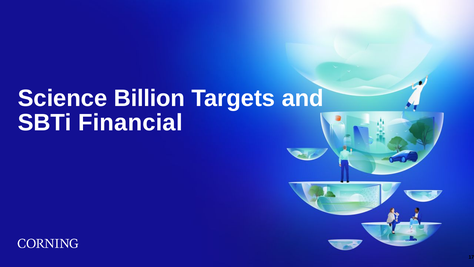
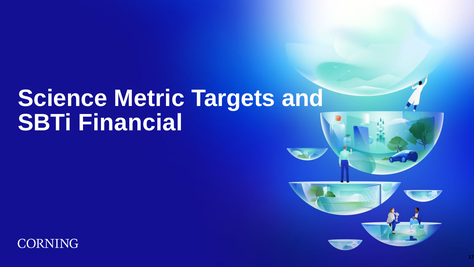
Billion: Billion -> Metric (149, 98)
